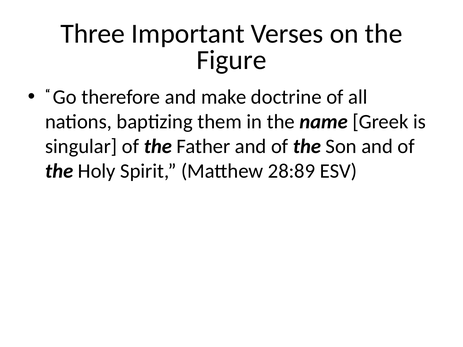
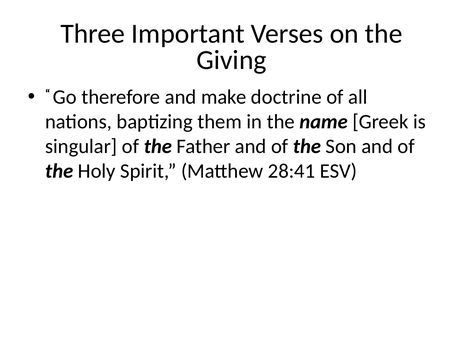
Figure: Figure -> Giving (231, 60)
28:89: 28:89 -> 28:41 (292, 171)
